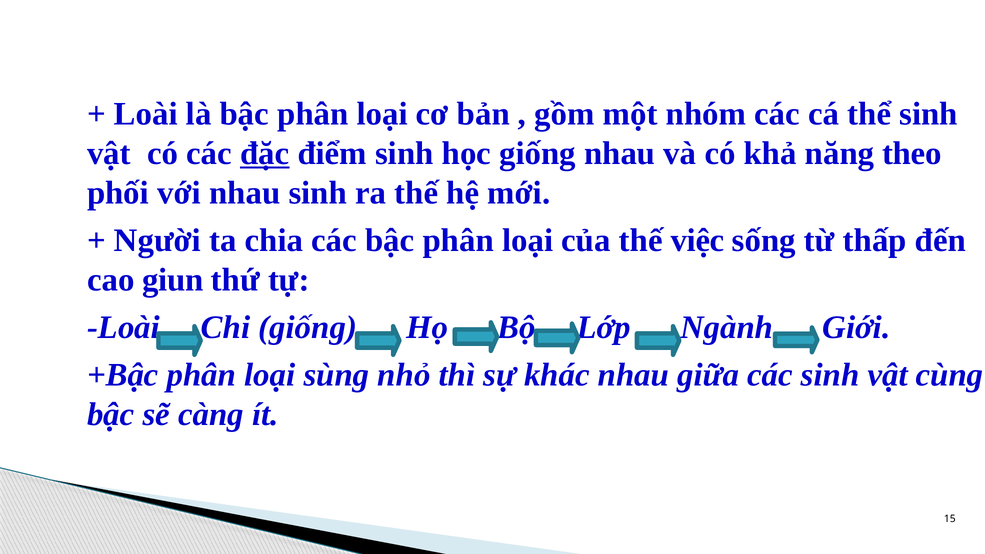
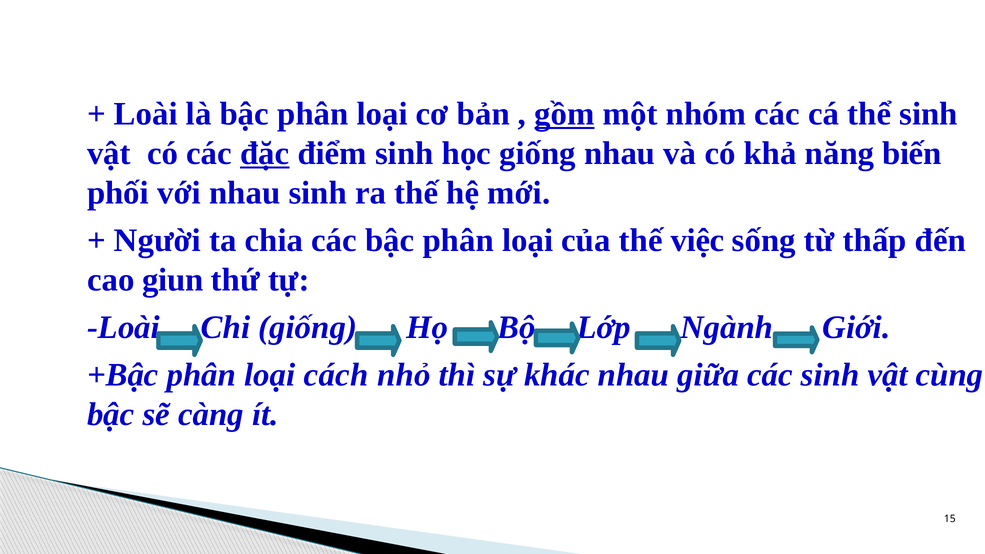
gồm underline: none -> present (565, 114)
theo: theo -> biến (912, 153)
sùng: sùng -> cách (336, 375)
